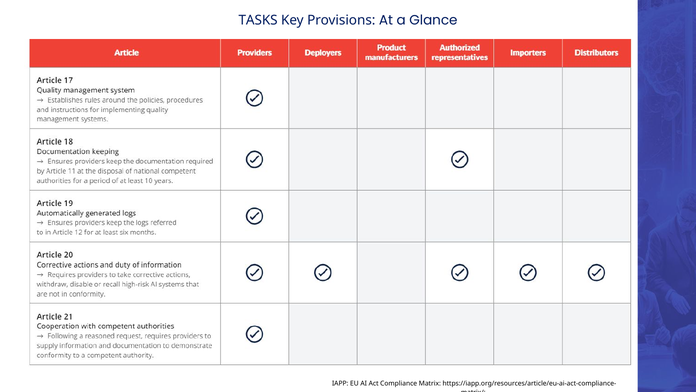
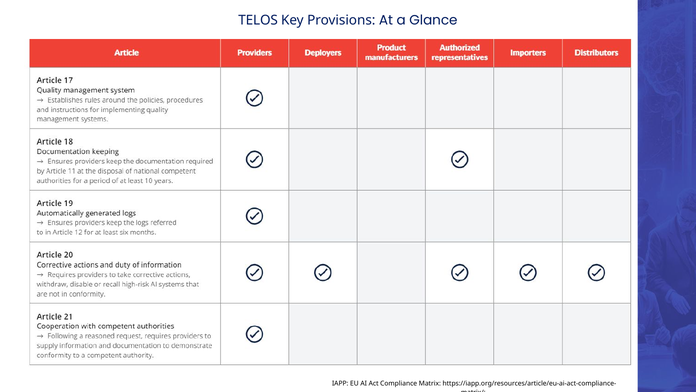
TASKS: TASKS -> TELOS (258, 20)
